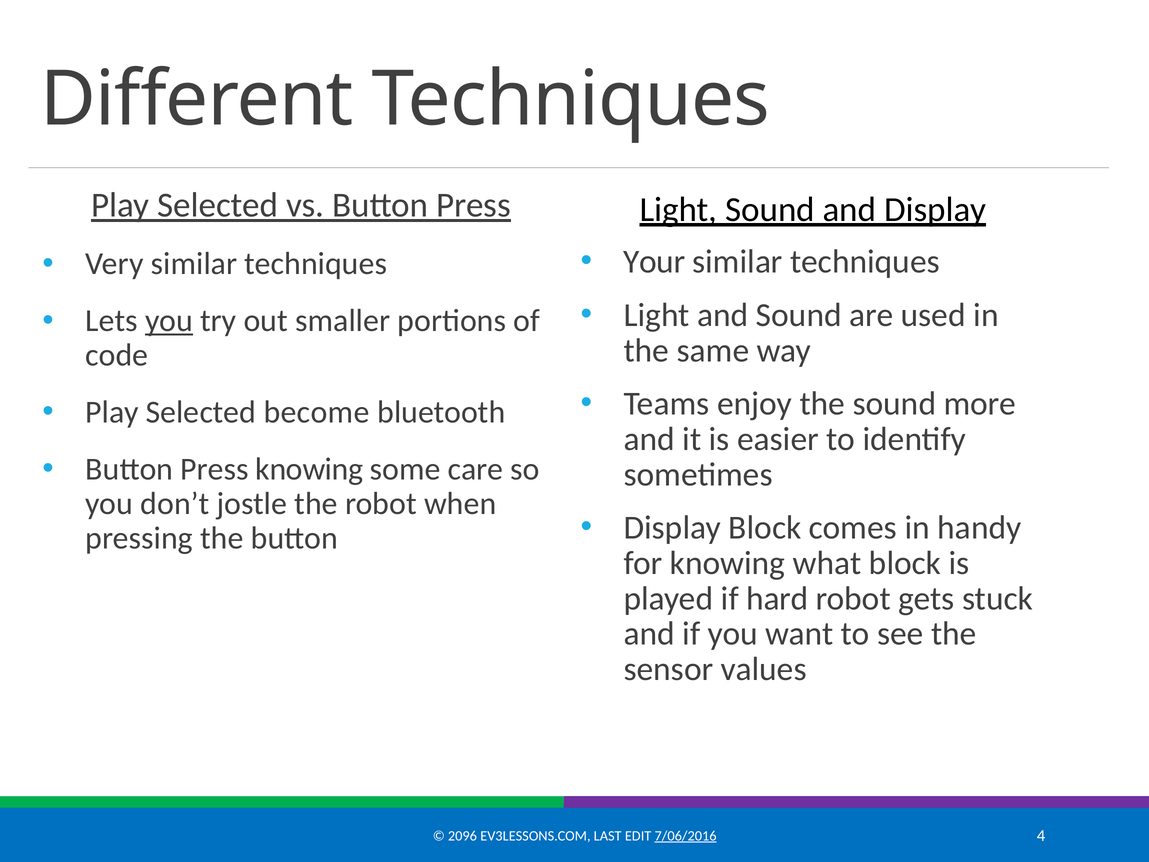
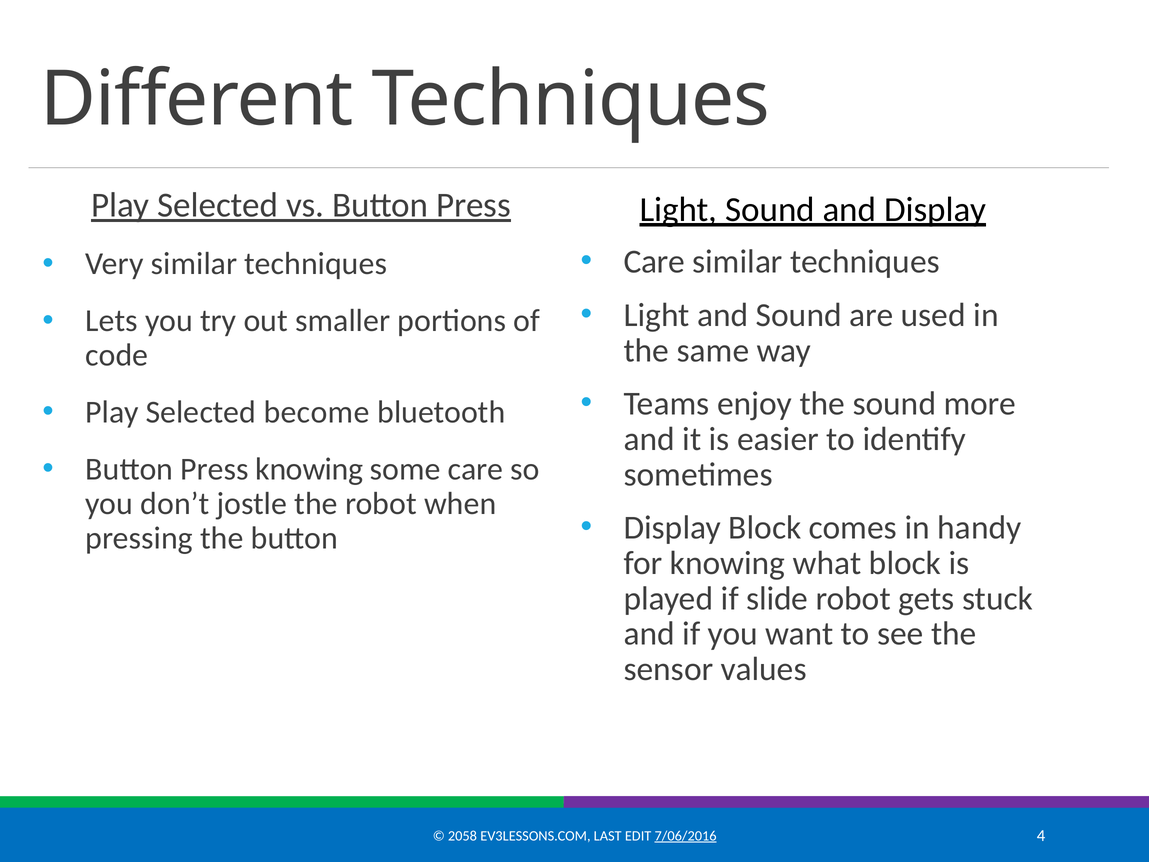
Your: Your -> Care (654, 262)
you underline: present -> none (169, 321)
hard: hard -> slide (777, 598)
2096: 2096 -> 2058 (462, 836)
